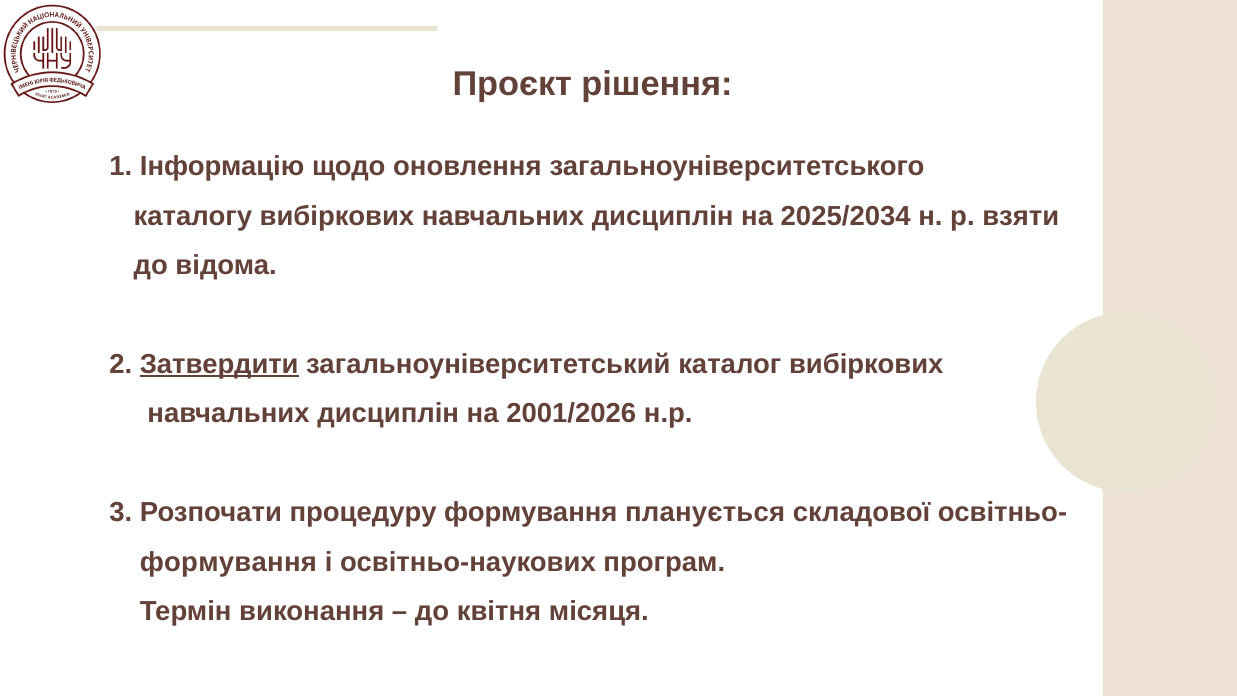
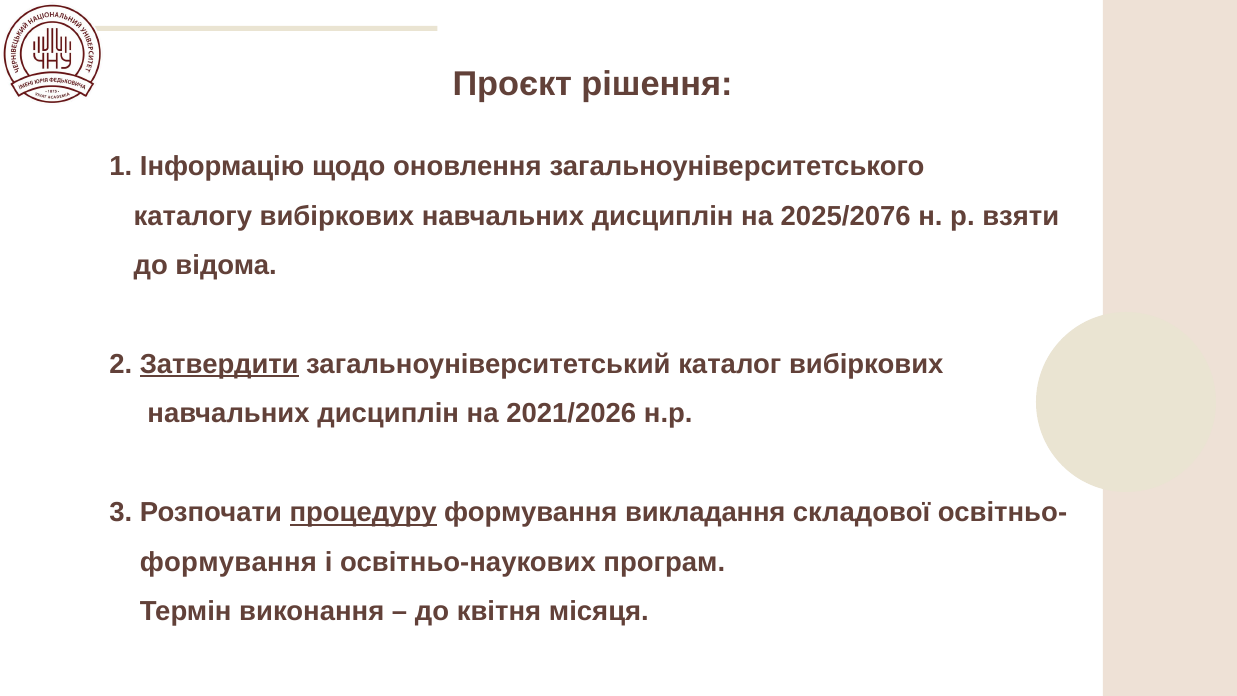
2025/2034: 2025/2034 -> 2025/2076 (846, 216)
2001/2026: 2001/2026 -> 2021/2026 (571, 414)
процедуру underline: none -> present (363, 513)
планується: планується -> викладання (705, 513)
